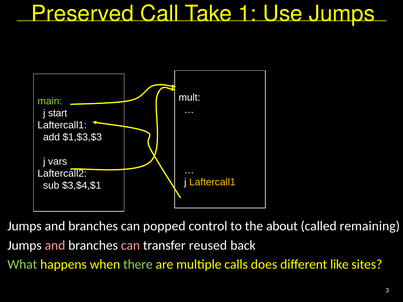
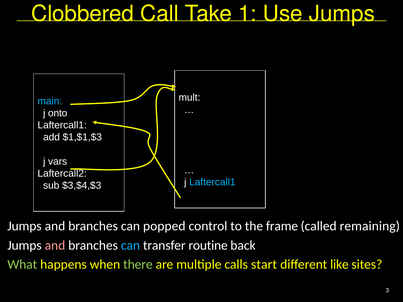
Preserved: Preserved -> Clobbered (83, 14)
main colour: light green -> light blue (50, 101)
start: start -> onto (58, 113)
$1,$3,$3: $1,$3,$3 -> $1,$1,$3 (82, 137)
Laftercall1 colour: yellow -> light blue (212, 182)
$3,$4,$1: $3,$4,$1 -> $3,$4,$3 (82, 186)
about: about -> frame (282, 226)
can colour: pink -> light blue (130, 245)
reused: reused -> routine (208, 245)
does: does -> start (264, 265)
